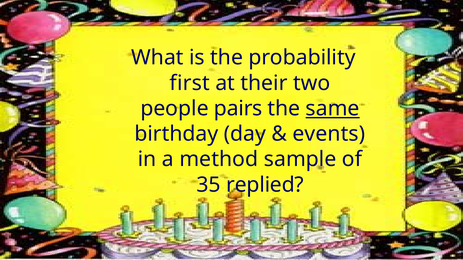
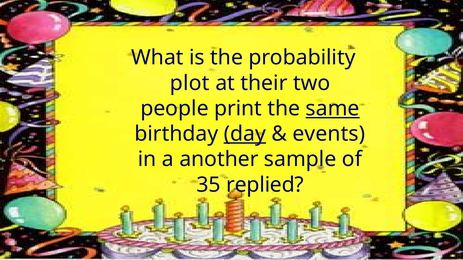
first: first -> plot (190, 83)
pairs: pairs -> print (238, 109)
day underline: none -> present (245, 134)
method: method -> another (219, 160)
